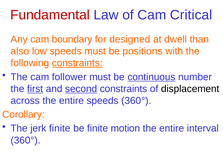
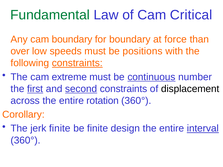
Fundamental colour: red -> green (50, 15)
for designed: designed -> boundary (130, 39)
dwell: dwell -> force (176, 39)
also: also -> over (20, 51)
follower: follower -> extreme (69, 77)
entire speeds: speeds -> rotation (103, 101)
motion: motion -> design (125, 129)
interval underline: none -> present (203, 129)
